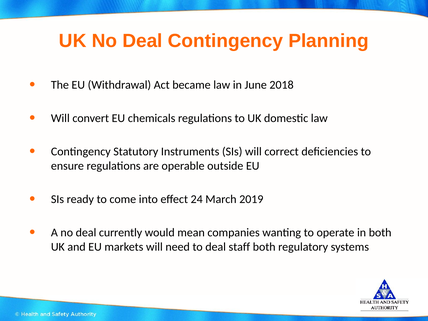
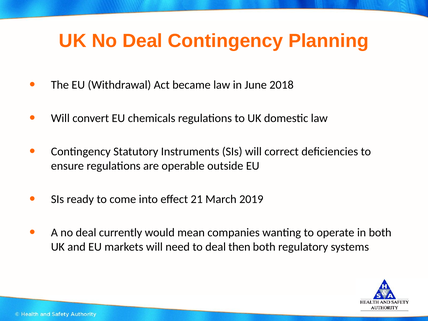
24: 24 -> 21 (197, 199)
staff: staff -> then (239, 247)
